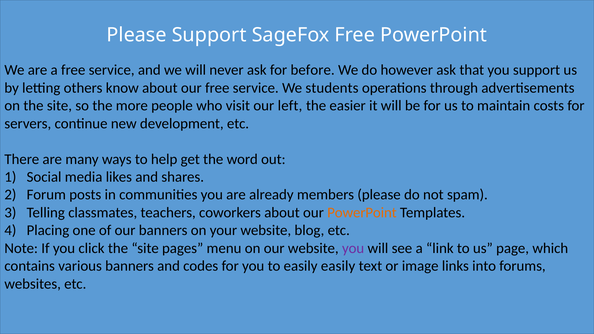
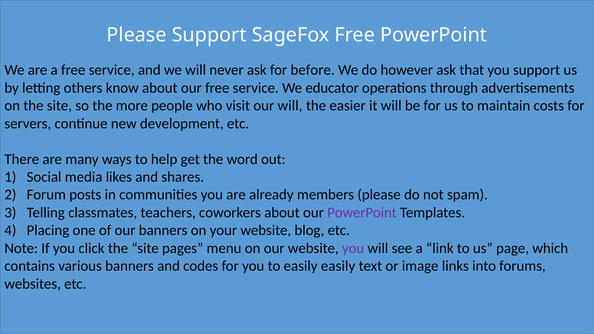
students: students -> educator (332, 88)
our left: left -> will (290, 106)
PowerPoint colour: orange -> purple (362, 213)
